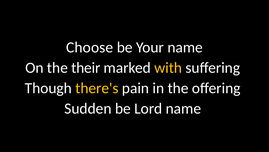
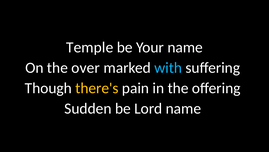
Choose: Choose -> Temple (90, 47)
their: their -> over (86, 67)
with colour: yellow -> light blue (168, 67)
